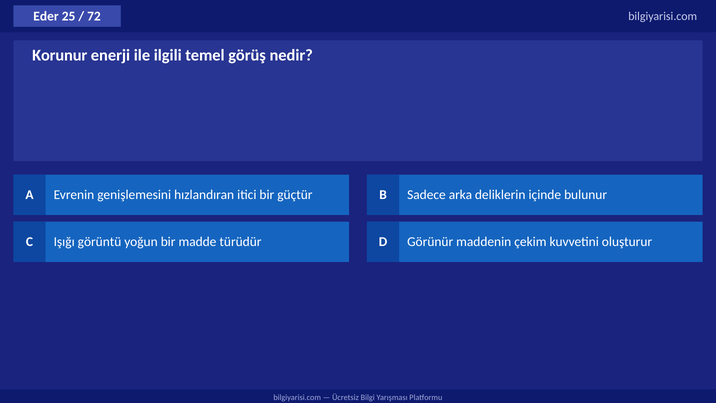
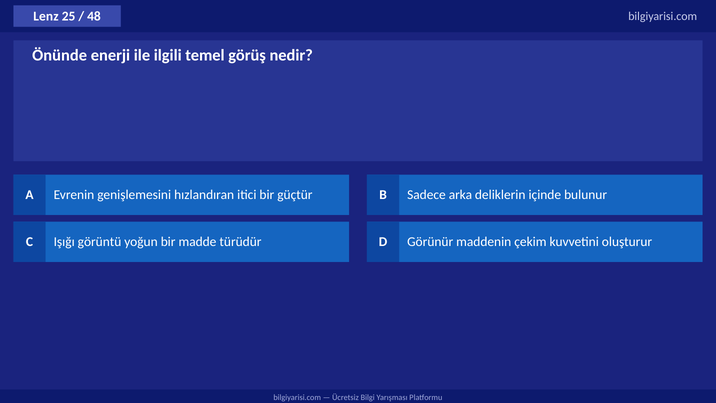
Eder: Eder -> Lenz (46, 16)
72: 72 -> 48 (94, 16)
Korunur: Korunur -> Önünde (60, 55)
